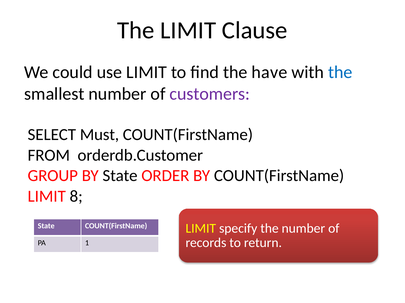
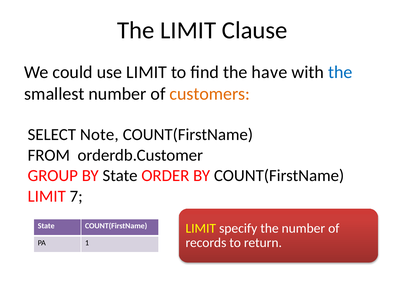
customers colour: purple -> orange (210, 94)
Must: Must -> Note (99, 135)
8: 8 -> 7 (76, 197)
